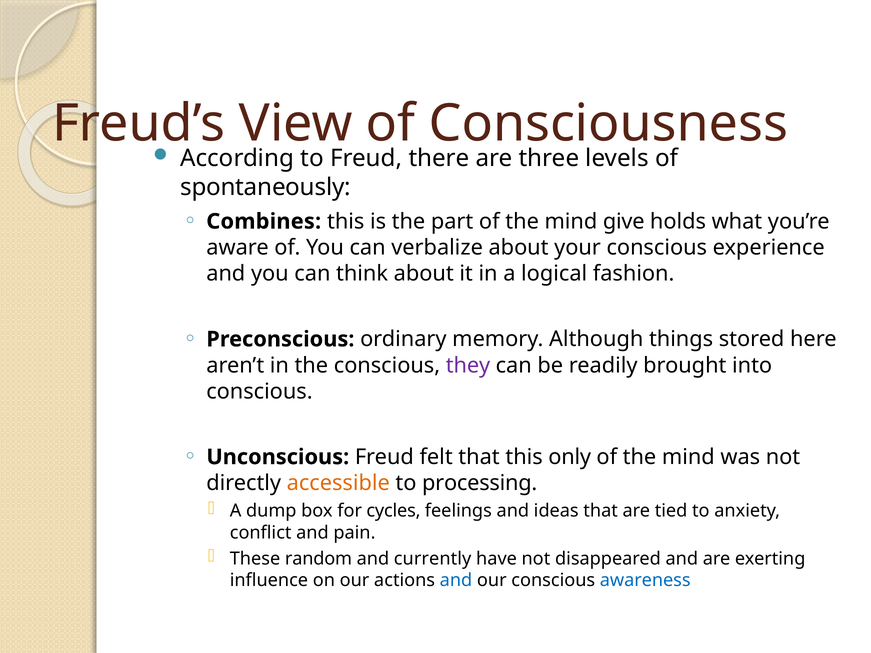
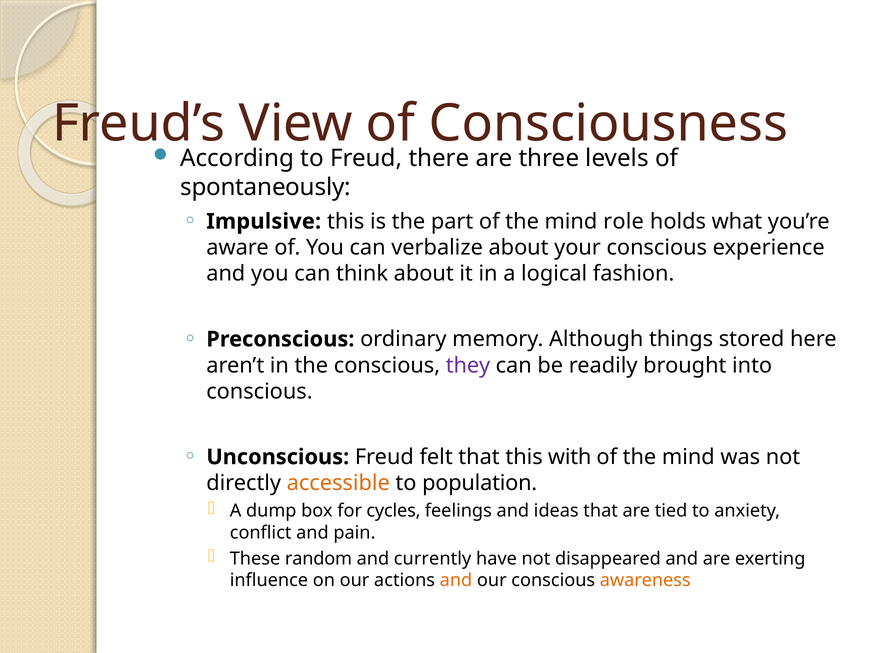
Combines: Combines -> Impulsive (264, 222)
give: give -> role (624, 222)
only: only -> with (570, 457)
processing: processing -> population (480, 483)
and colour: blue -> orange (456, 581)
awareness colour: blue -> orange (645, 581)
